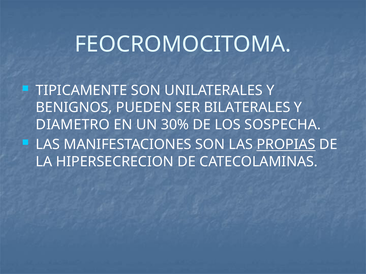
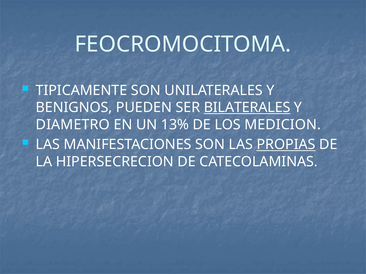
BILATERALES underline: none -> present (247, 108)
30%: 30% -> 13% (175, 125)
SOSPECHA: SOSPECHA -> MEDICION (283, 125)
